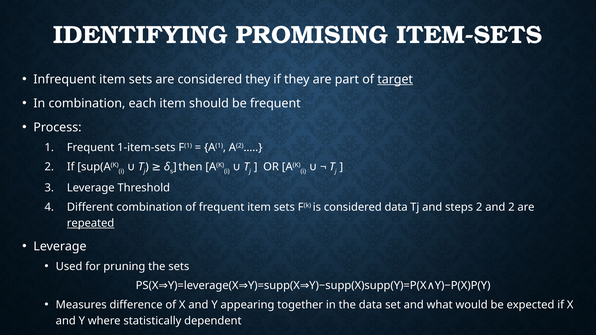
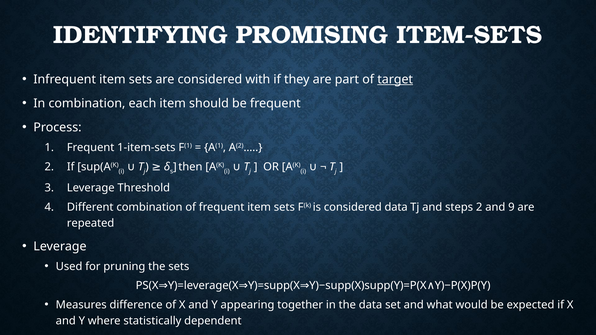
considered they: they -> with (258, 79)
and 2: 2 -> 9 (511, 207)
repeated underline: present -> none (91, 223)
